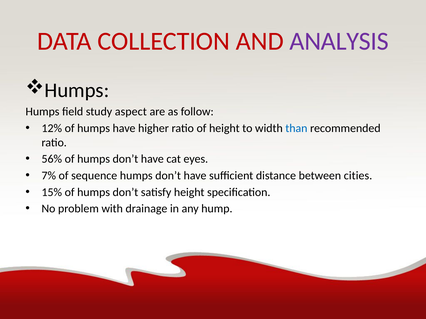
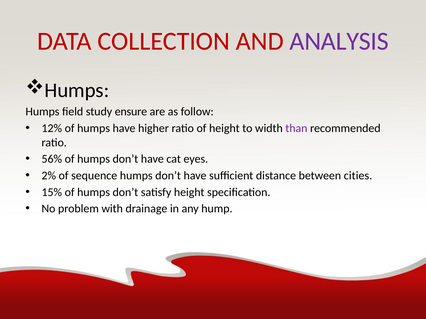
aspect: aspect -> ensure (131, 112)
than colour: blue -> purple (296, 128)
7%: 7% -> 2% (49, 176)
